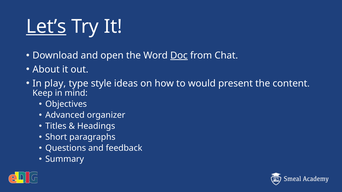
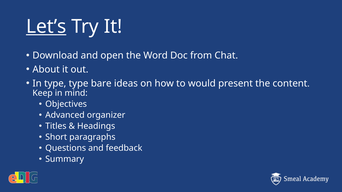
Doc underline: present -> none (179, 56)
In play: play -> type (55, 84)
style: style -> bare (101, 84)
